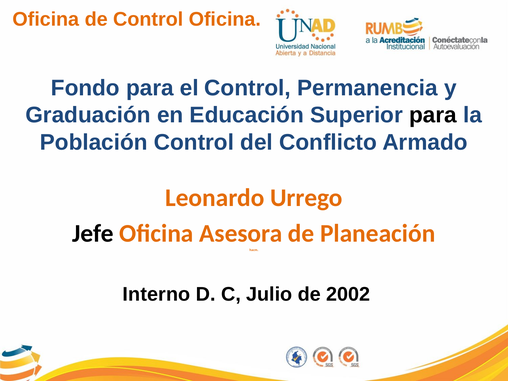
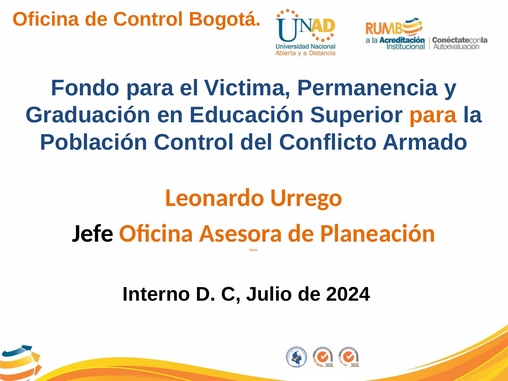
Control Oficina: Oficina -> Bogotá (225, 19)
el Control: Control -> Victima (248, 88)
para colour: black -> orange (433, 115)
2002: 2002 -> 2024 (348, 294)
